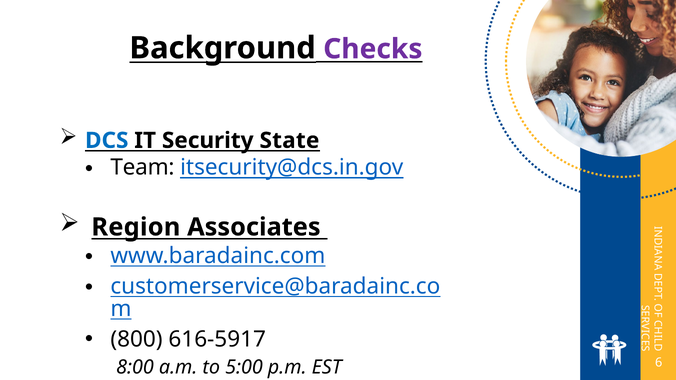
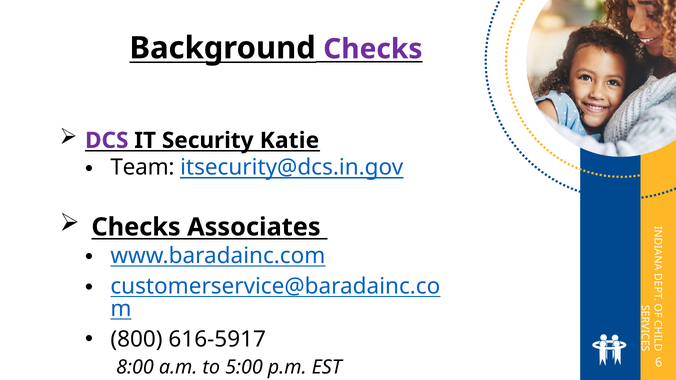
DCS colour: blue -> purple (107, 141)
State: State -> Katie (289, 141)
Region: Region -> Checks (136, 227)
